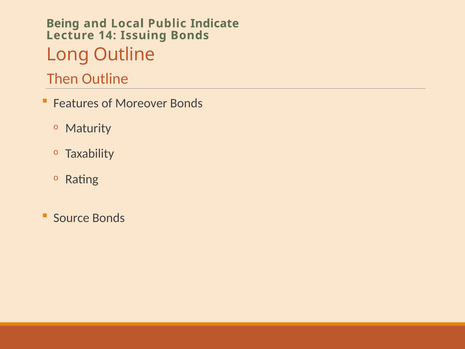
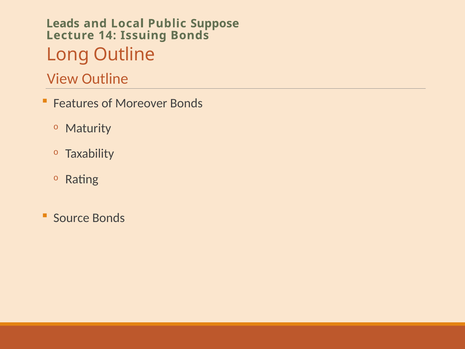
Being: Being -> Leads (63, 23)
Indicate: Indicate -> Suppose (215, 23)
Then: Then -> View (63, 79)
